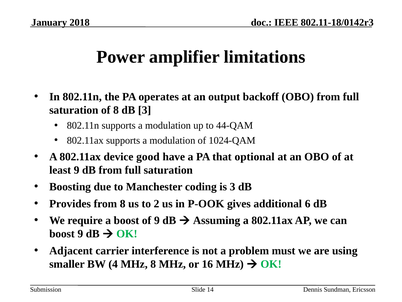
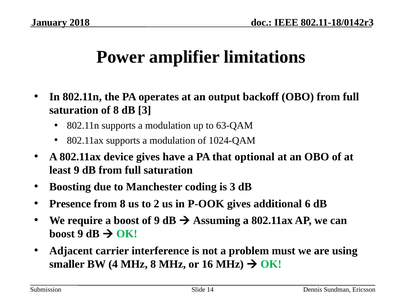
44-QAM: 44-QAM -> 63-QAM (235, 125)
device good: good -> gives (148, 156)
Provides: Provides -> Presence (70, 203)
